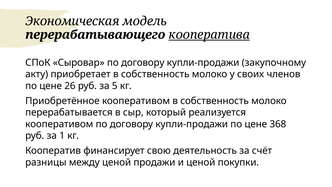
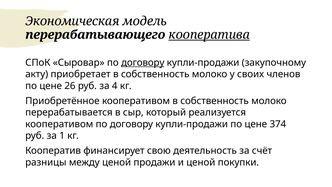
договору underline: none -> present (143, 62)
5: 5 -> 4 (115, 86)
368: 368 -> 374 (278, 124)
